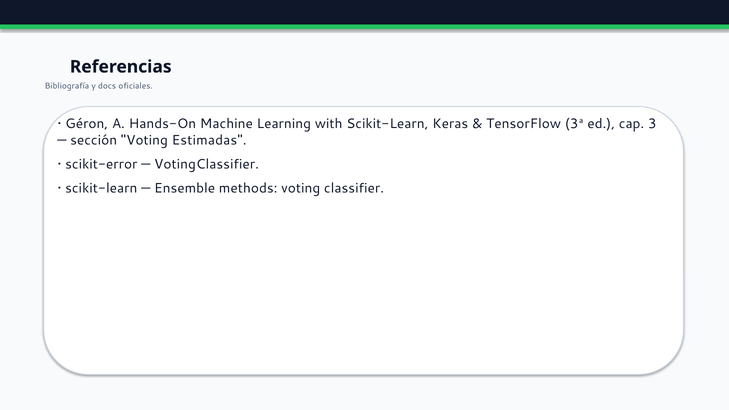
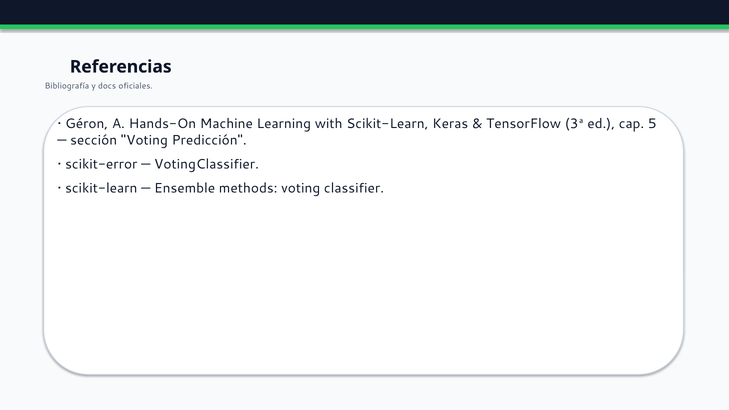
3: 3 -> 5 (652, 124)
Estimadas: Estimadas -> Predicción (209, 140)
